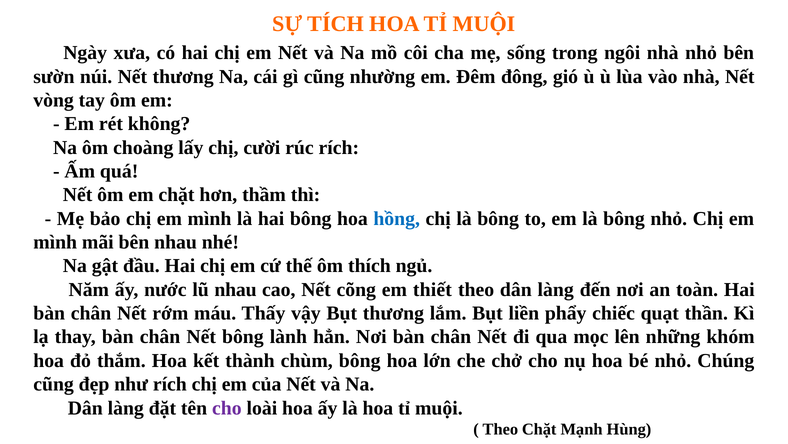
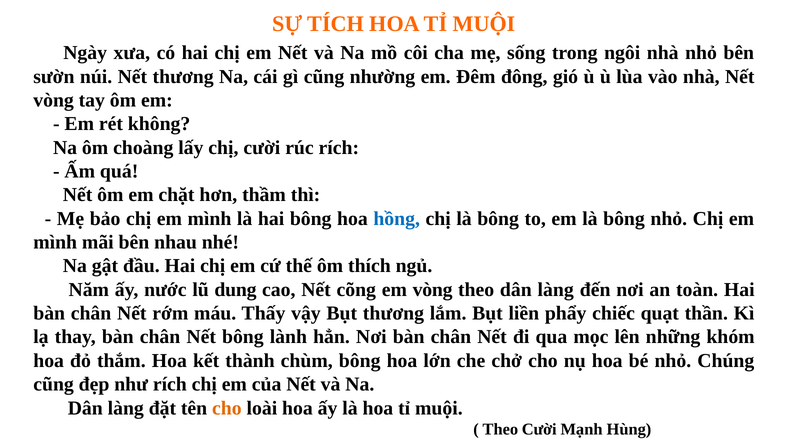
lũ nhau: nhau -> dung (236, 289)
em thiết: thiết -> vòng (433, 289)
cho colour: purple -> orange (227, 407)
Theo Chặt: Chặt -> Cười (539, 429)
